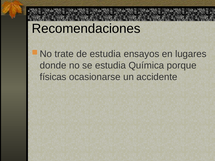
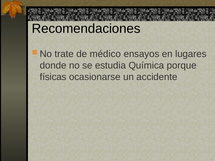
de estudia: estudia -> médico (105, 54)
